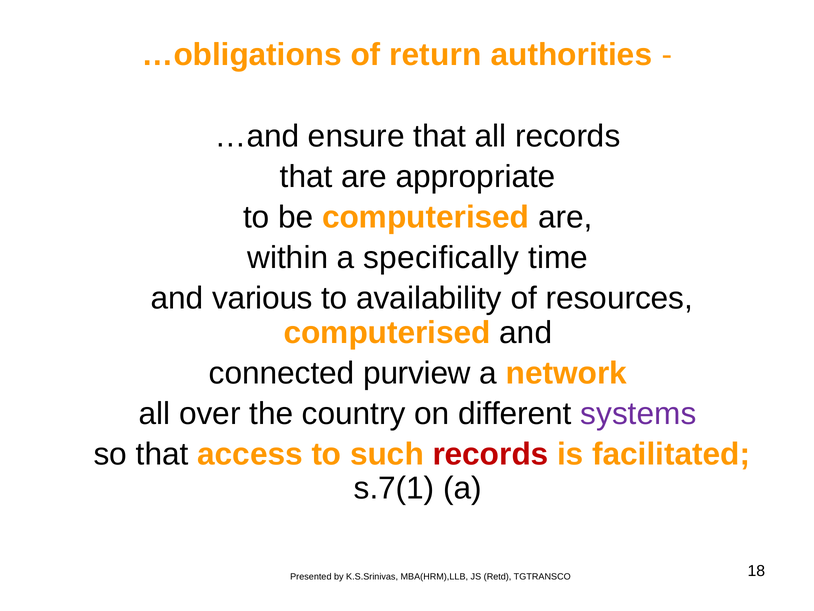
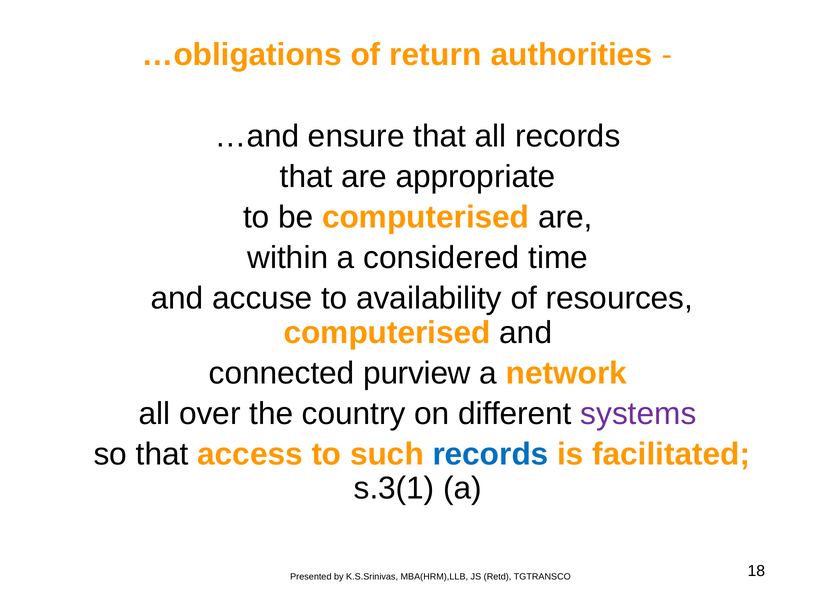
specifically: specifically -> considered (441, 258)
various: various -> accuse (262, 298)
records colour: red -> blue (490, 454)
s.7(1: s.7(1 -> s.3(1 (394, 488)
